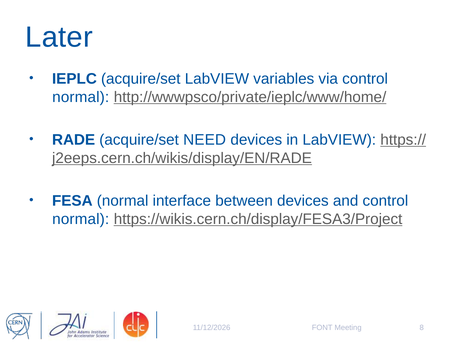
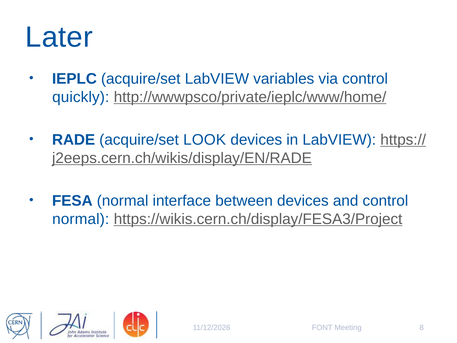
normal: normal -> quickly (81, 97)
NEED: NEED -> LOOK (205, 140)
